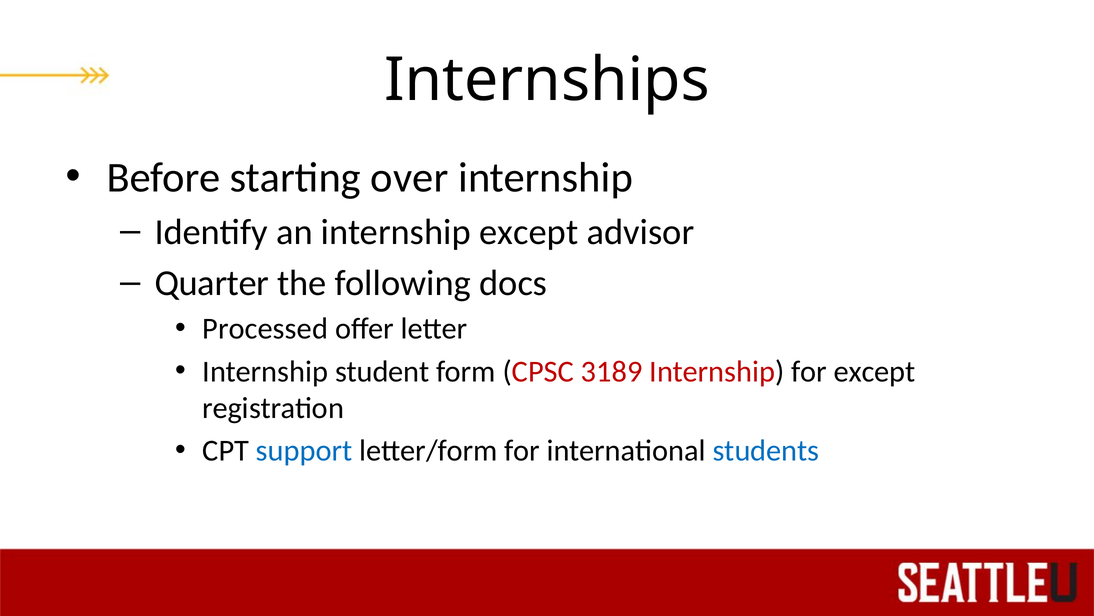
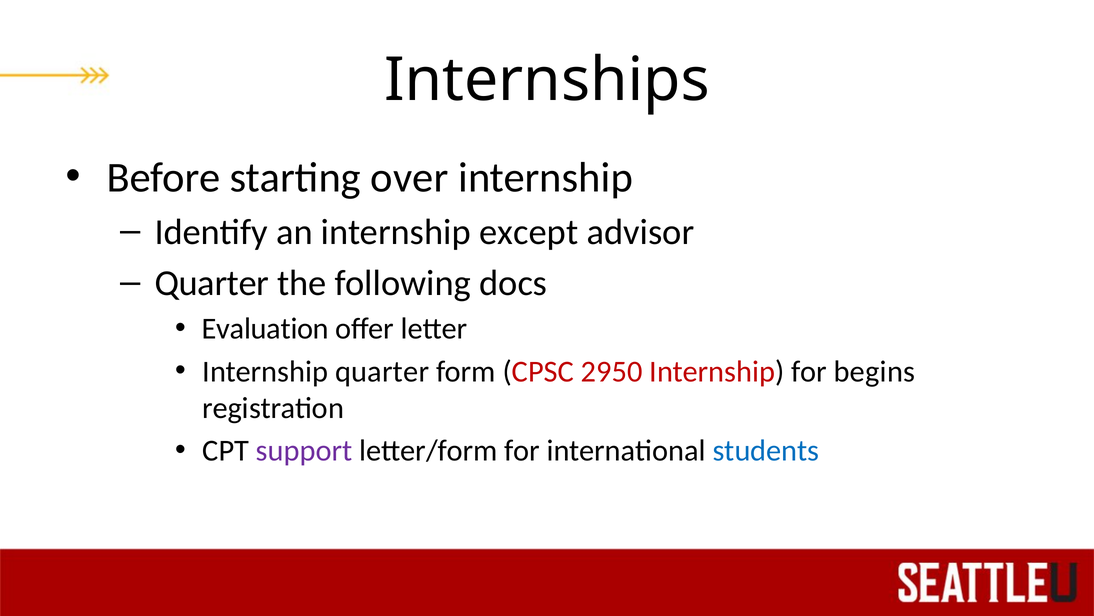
Processed: Processed -> Evaluation (265, 329)
Internship student: student -> quarter (382, 371)
3189: 3189 -> 2950 (612, 371)
for except: except -> begins (874, 371)
support colour: blue -> purple (304, 450)
